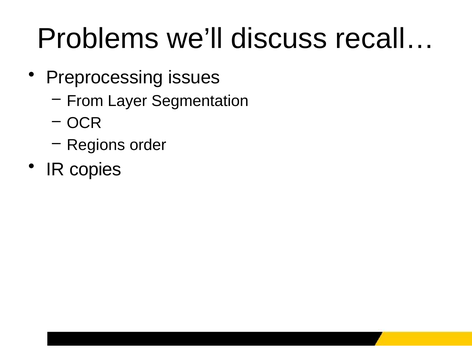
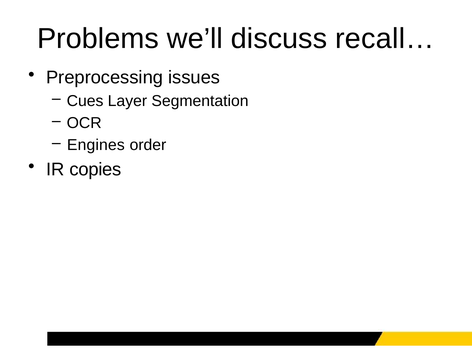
From: From -> Cues (85, 101)
Regions: Regions -> Engines (96, 145)
